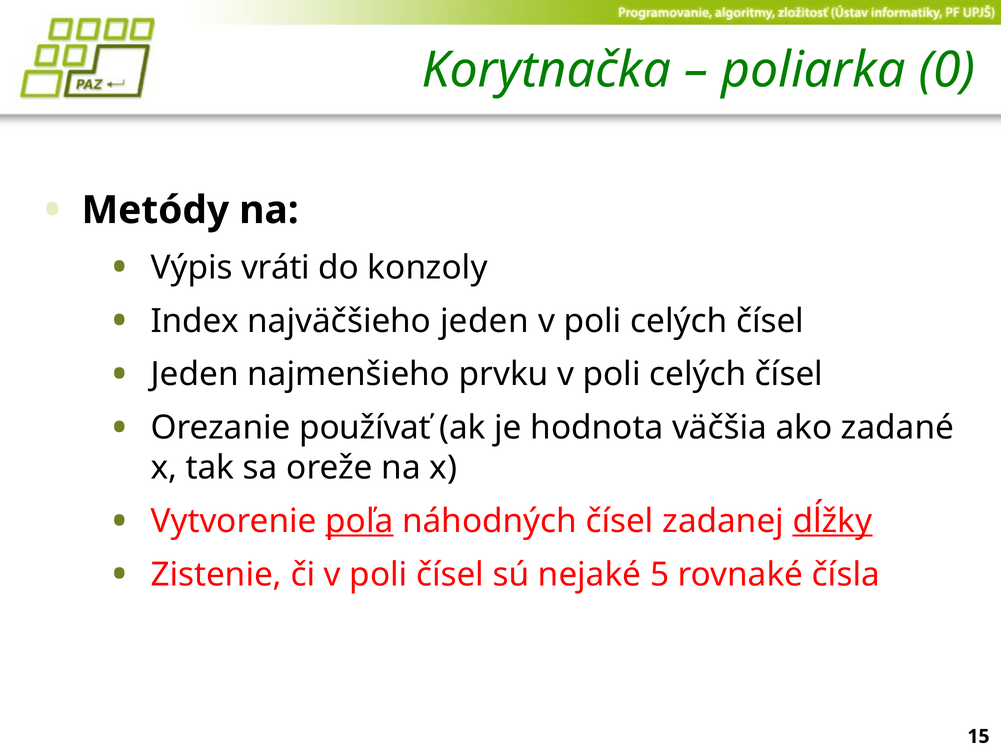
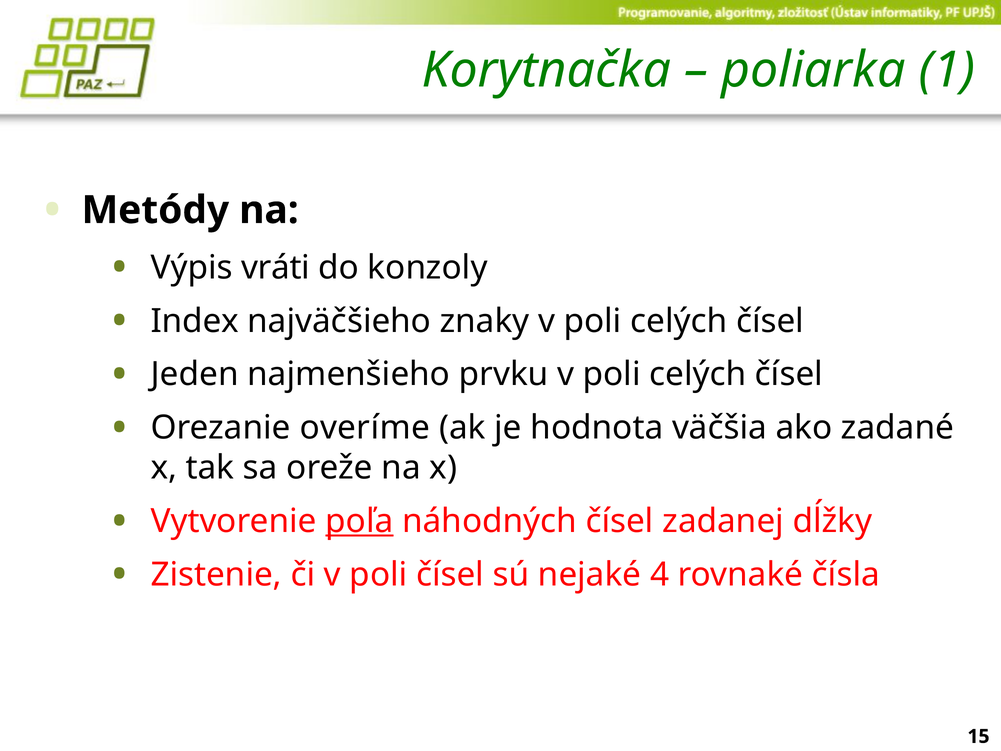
0: 0 -> 1 (947, 70)
najväčšieho jeden: jeden -> znaky (485, 321)
používať: používať -> overíme (365, 428)
dĺžky underline: present -> none (832, 521)
5: 5 -> 4 (660, 574)
